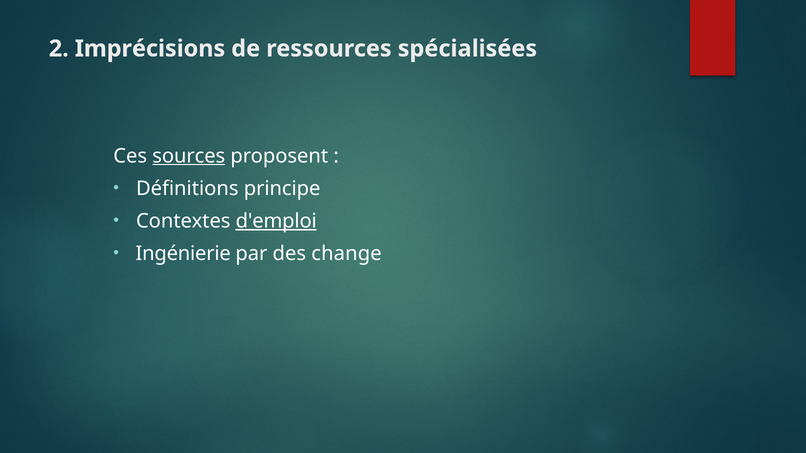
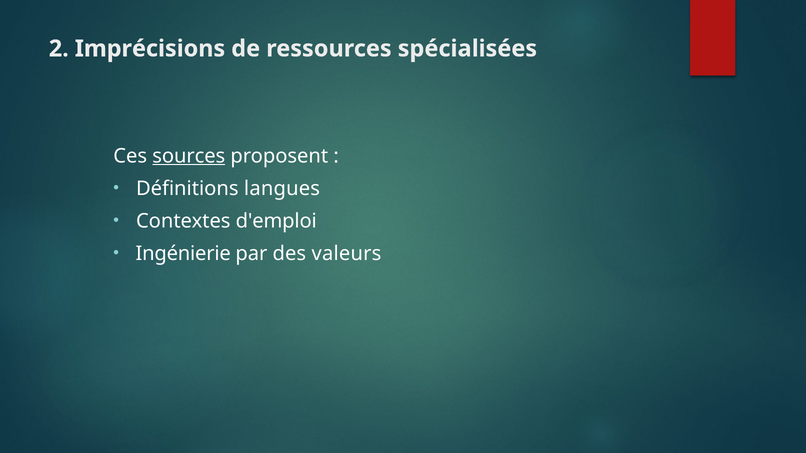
principe: principe -> langues (282, 189)
d'emploi underline: present -> none (276, 221)
change: change -> valeurs (346, 254)
